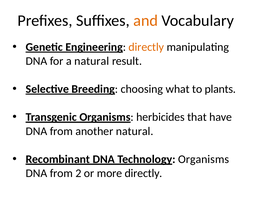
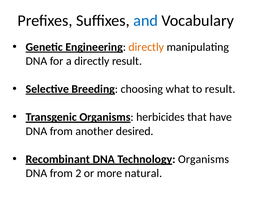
and colour: orange -> blue (146, 21)
a natural: natural -> directly (92, 61)
to plants: plants -> result (220, 89)
another natural: natural -> desired (135, 131)
more directly: directly -> natural (143, 173)
